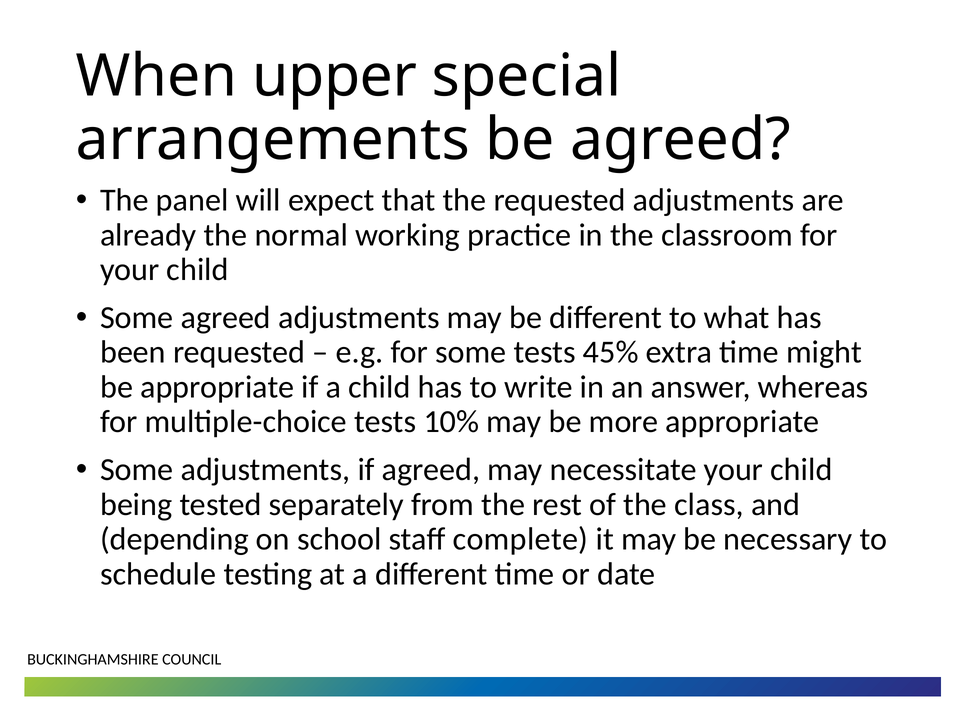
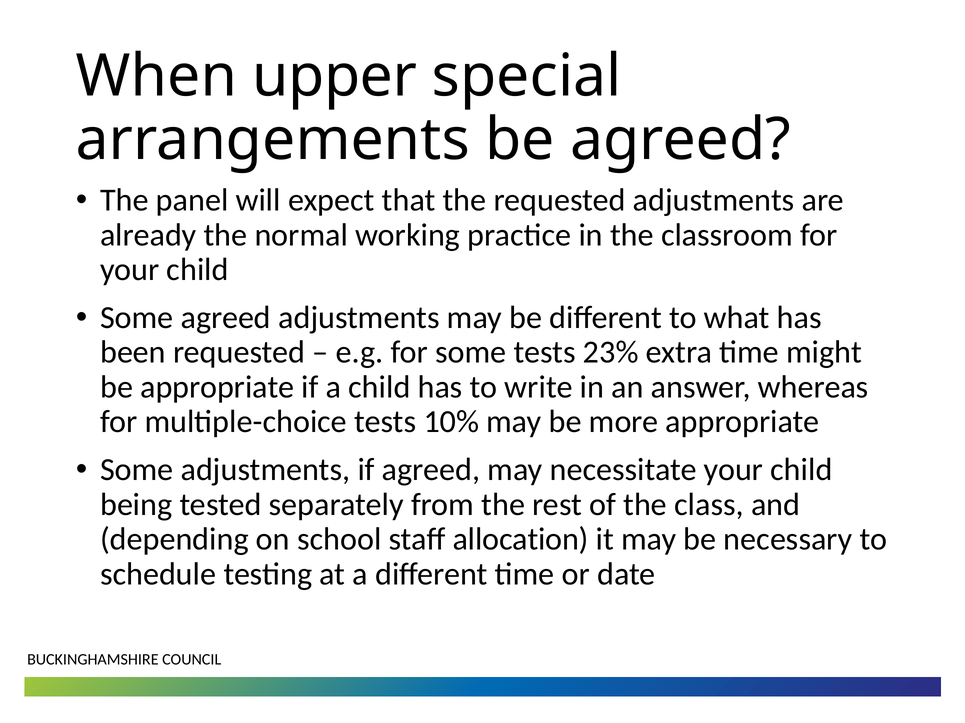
45%: 45% -> 23% (611, 353)
complete: complete -> allocation (521, 540)
